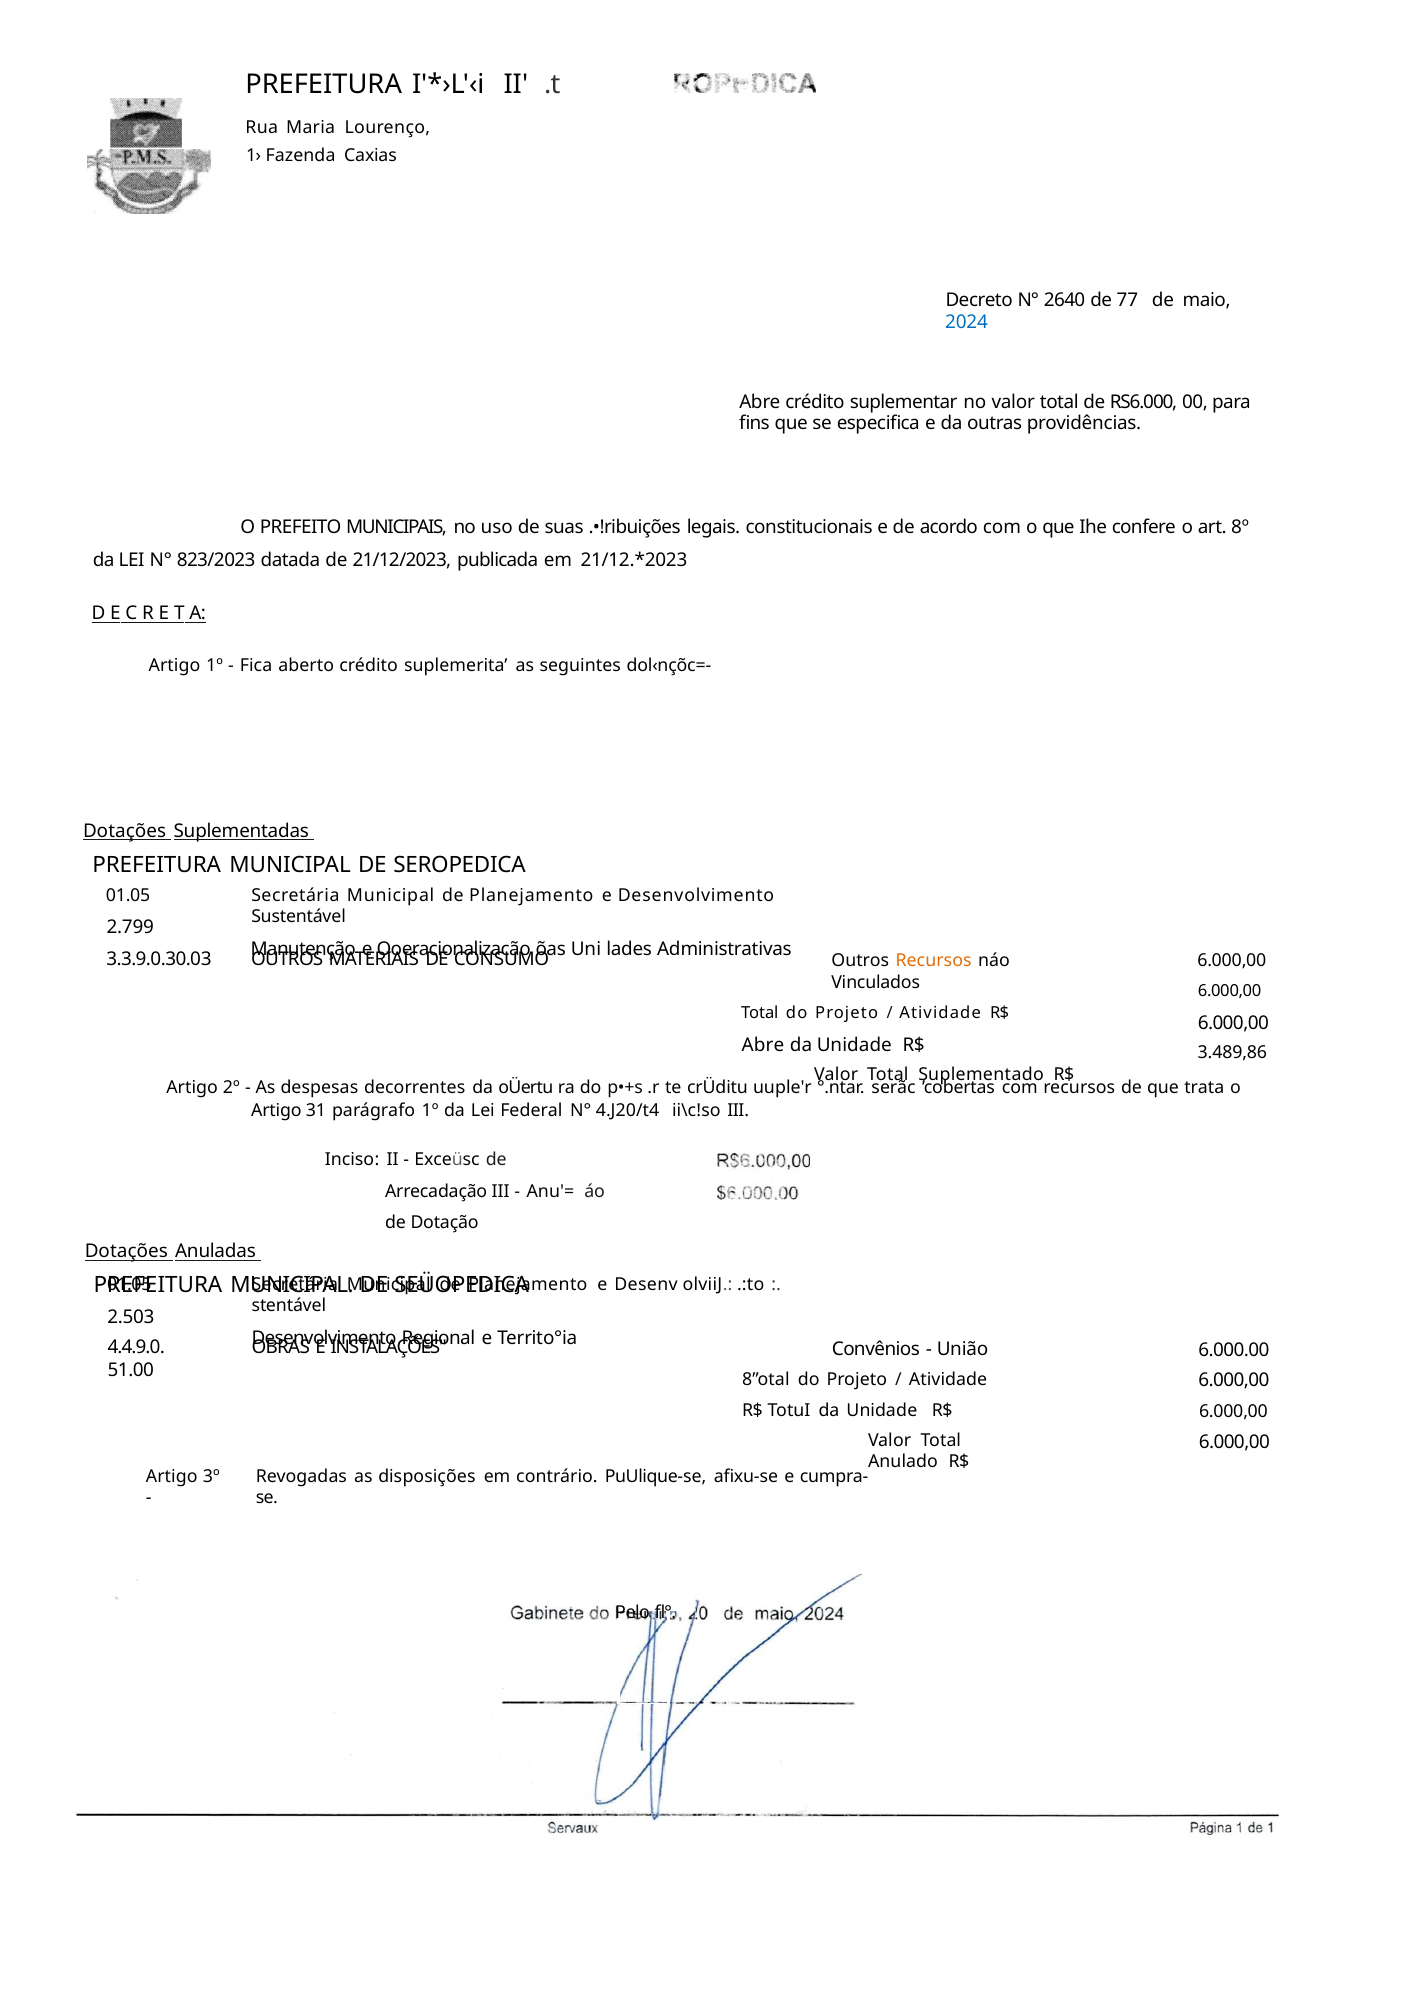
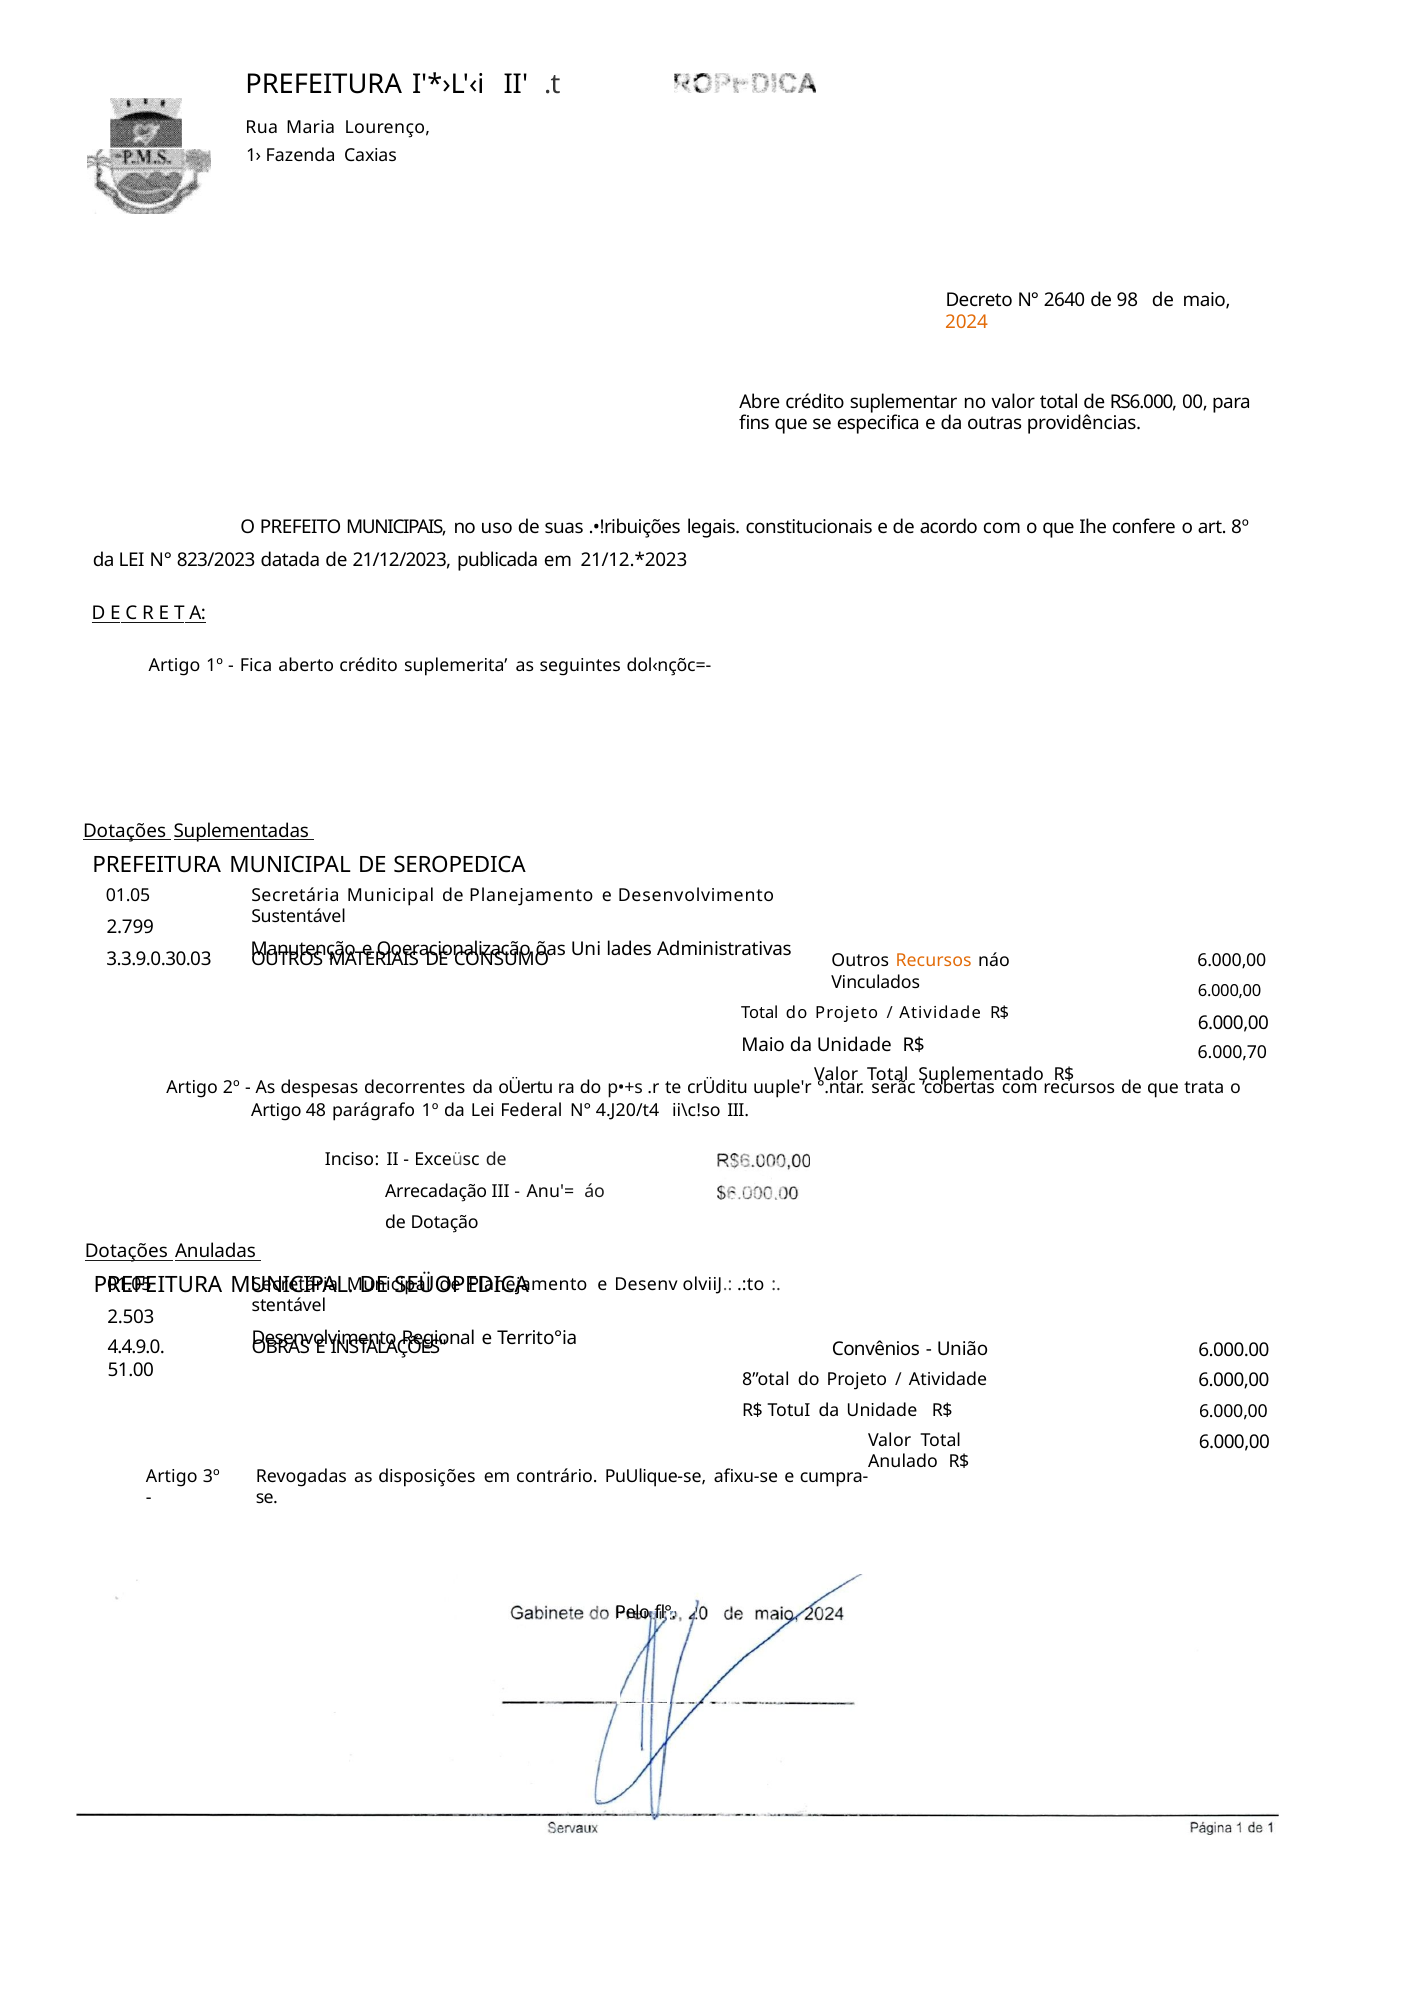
77: 77 -> 98 (1127, 300)
2024 colour: blue -> orange (967, 323)
Abre: Abre -> Maio (763, 1045)
3.489,86: 3.489,86 -> 6.000,70 (1232, 1053)
31: 31 -> 48 (316, 1111)
